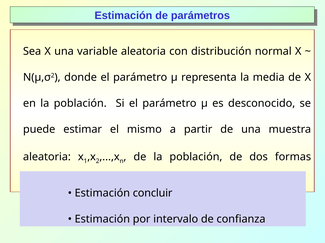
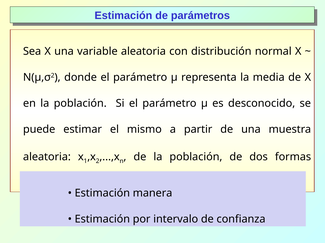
concluir: concluir -> manera (153, 194)
